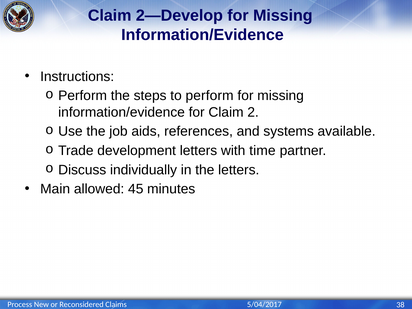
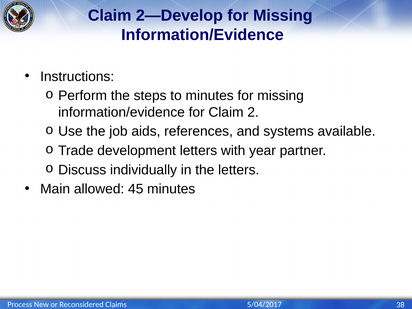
to perform: perform -> minutes (210, 96)
time: time -> year (263, 151)
